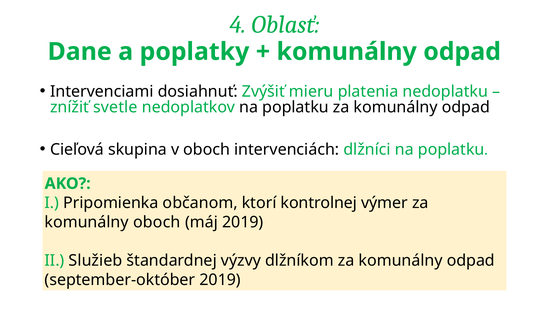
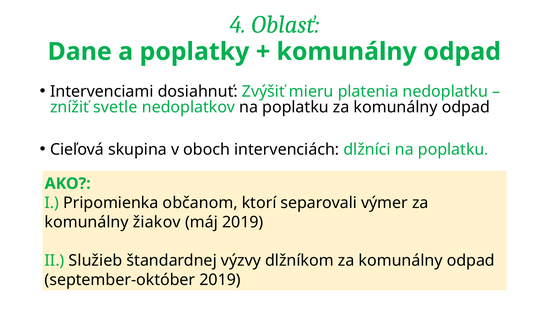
kontrolnej: kontrolnej -> separovali (319, 203)
komunálny oboch: oboch -> žiakov (157, 222)
